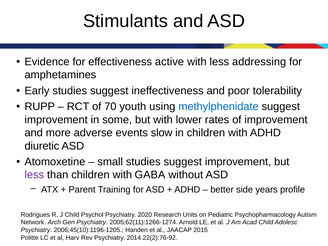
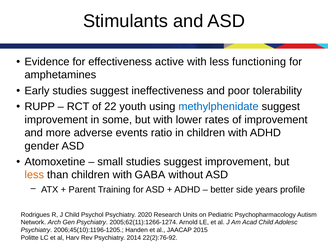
addressing: addressing -> functioning (259, 62)
70: 70 -> 22 (110, 107)
slow: slow -> ratio (162, 133)
diuretic: diuretic -> gender (42, 146)
less colour: purple -> orange (34, 175)
